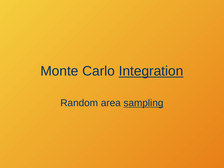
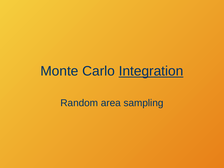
sampling underline: present -> none (143, 103)
